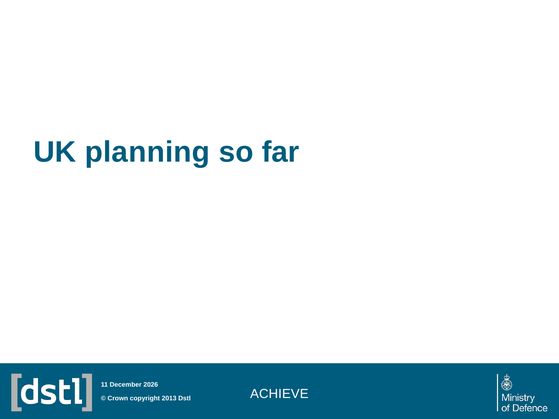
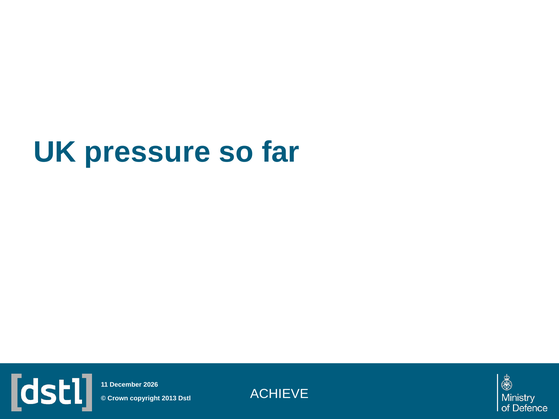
planning: planning -> pressure (147, 152)
